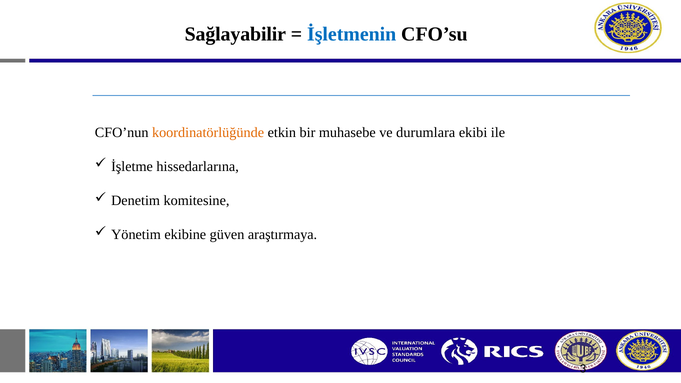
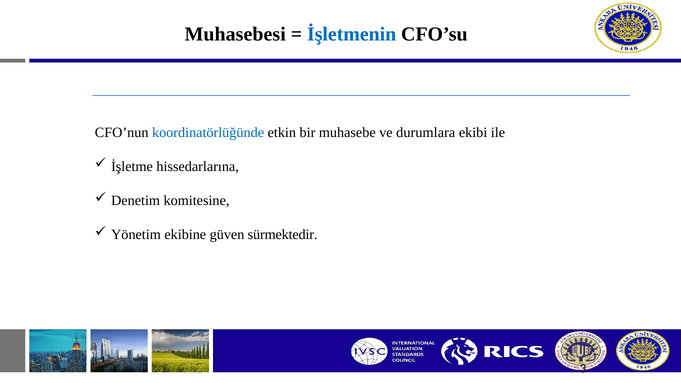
Sağlayabilir: Sağlayabilir -> Muhasebesi (235, 34)
koordinatörlüğünde colour: orange -> blue (208, 132)
araştırmaya: araştırmaya -> sürmektedir (283, 235)
